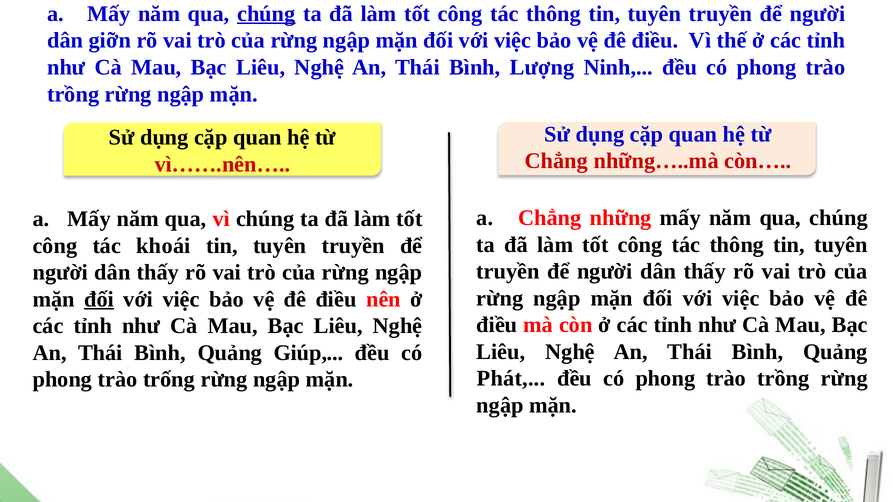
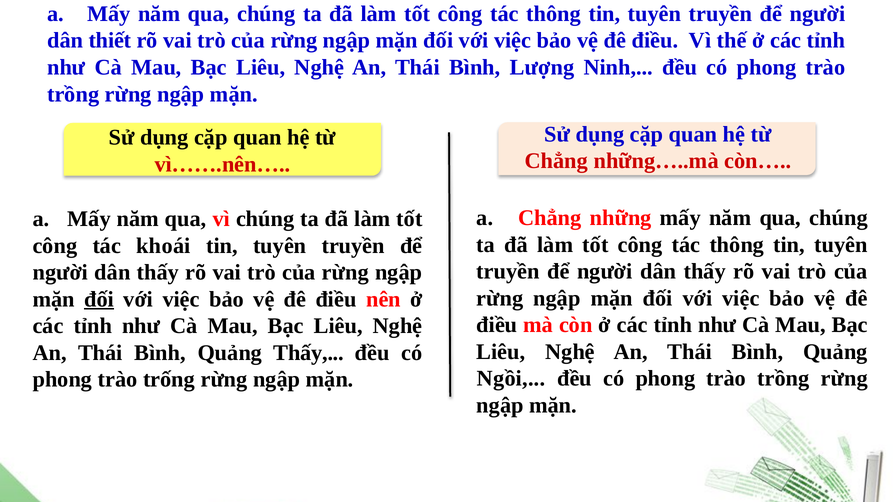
chúng underline: present -> none (266, 14)
giỡn: giỡn -> thiết (110, 41)
Quảng Giúp: Giúp -> Thấy (309, 353)
Phát: Phát -> Ngồi (511, 379)
